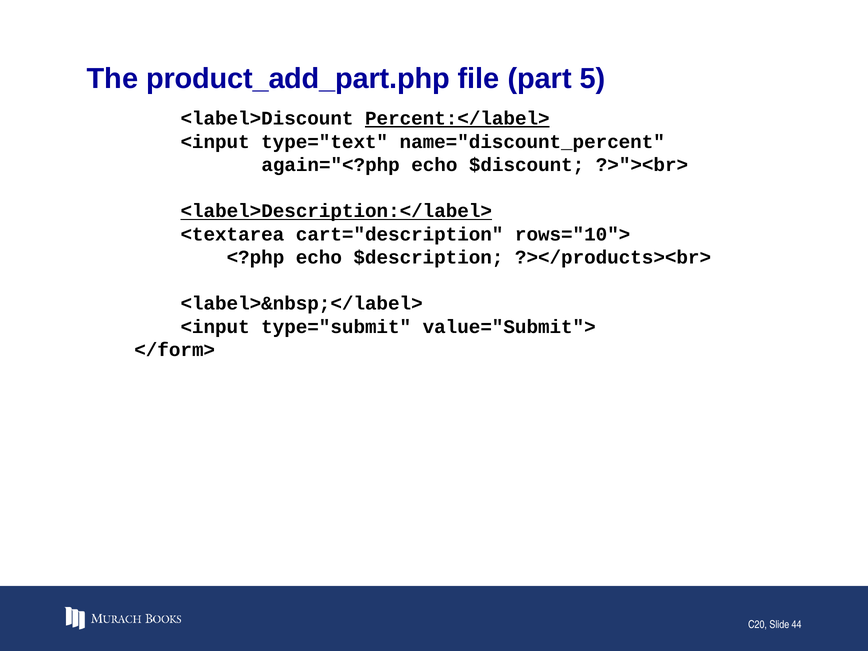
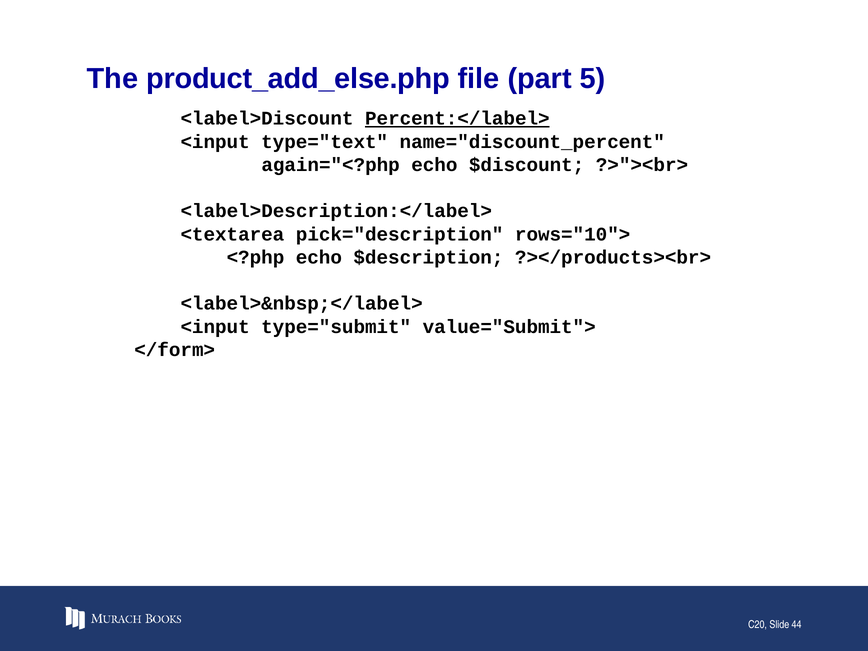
product_add_part.php: product_add_part.php -> product_add_else.php (298, 79)
<label>Description:</label> underline: present -> none (336, 211)
cart="description: cart="description -> pick="description (400, 234)
